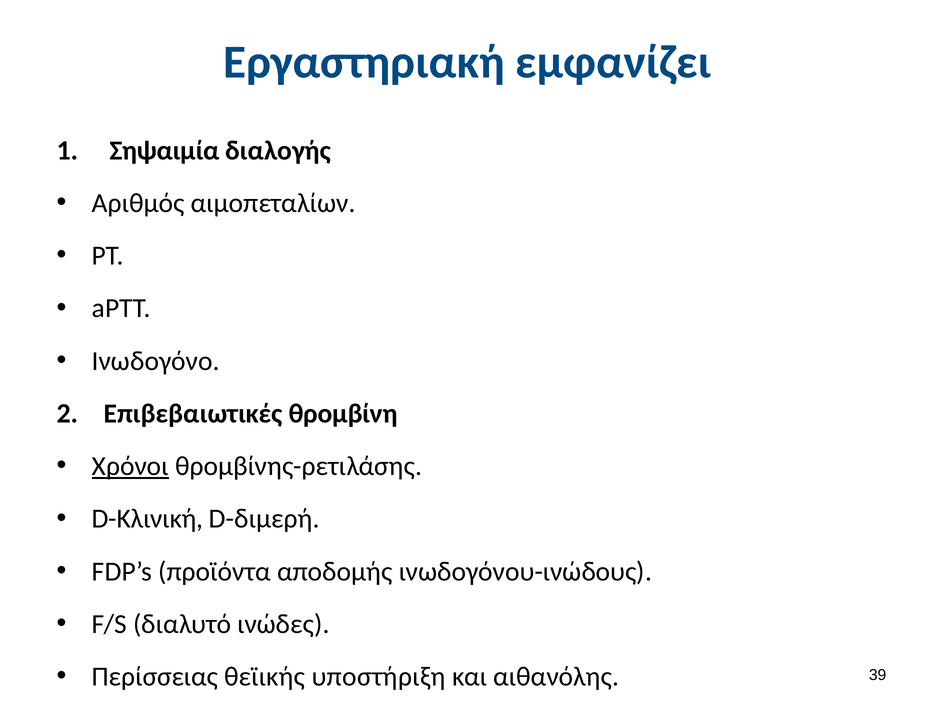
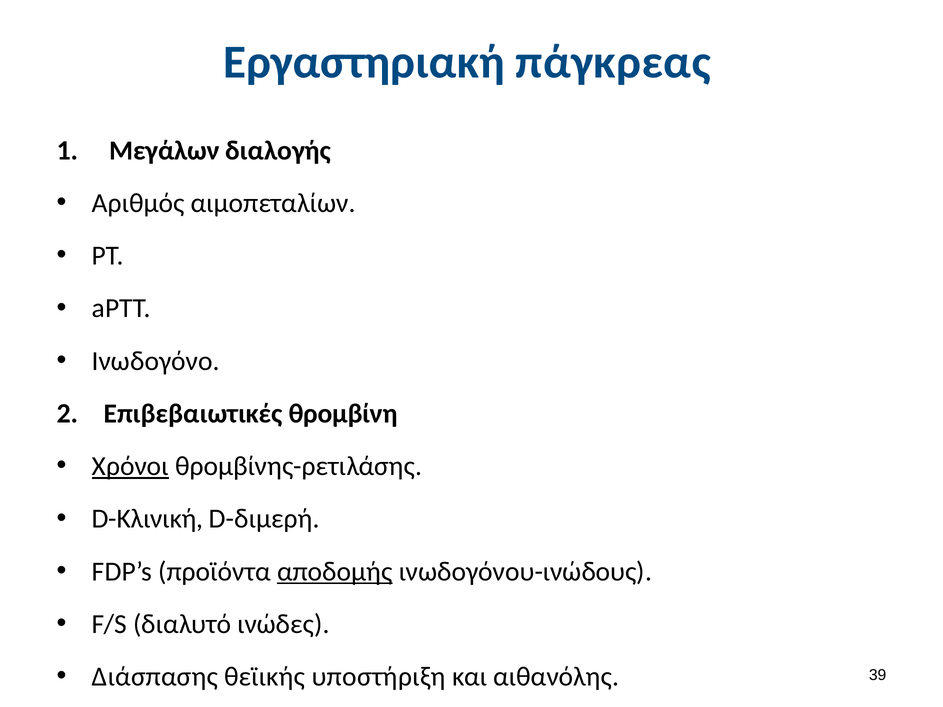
εμφανίζει: εμφανίζει -> πάγκρεας (613, 62)
Σηψαιμία: Σηψαιμία -> Μεγάλων (164, 150)
αποδομής underline: none -> present (335, 572)
Περίσσειας: Περίσσειας -> Διάσπασης (155, 677)
